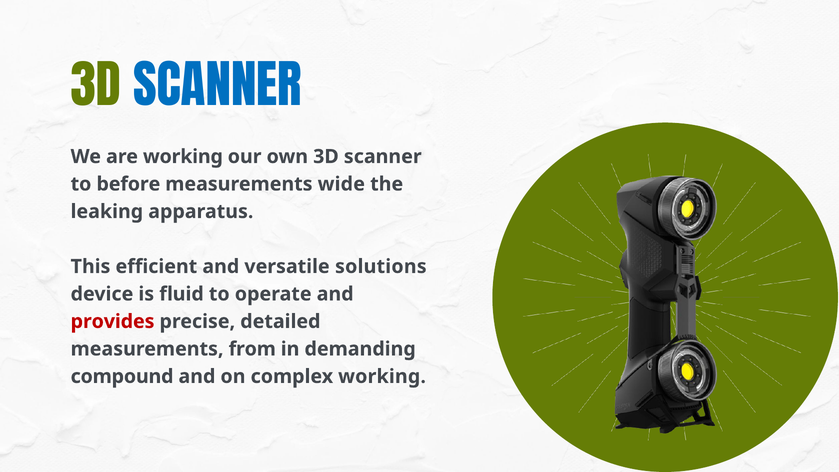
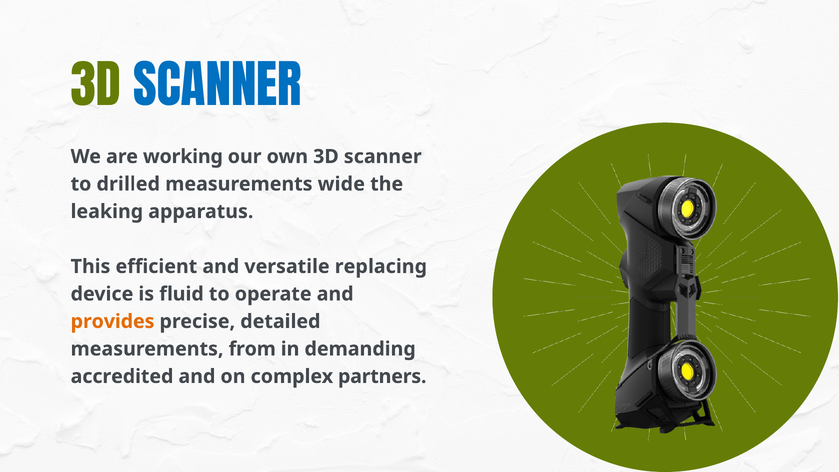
before: before -> drilled (128, 184)
solutions: solutions -> replacing (381, 266)
provides colour: red -> orange (113, 321)
compound: compound -> accredited (122, 376)
complex working: working -> partners (382, 376)
